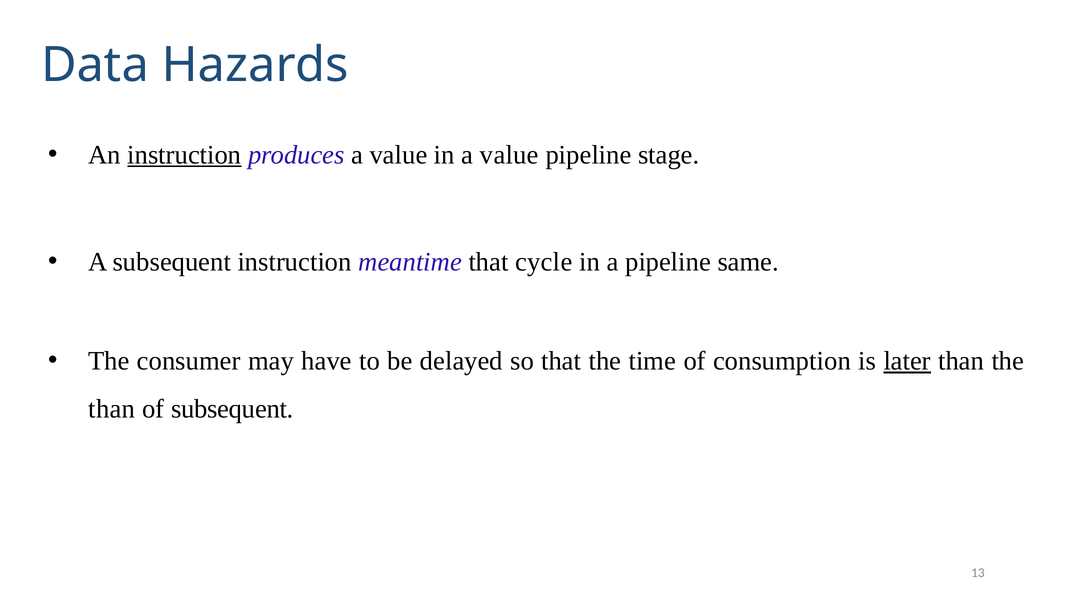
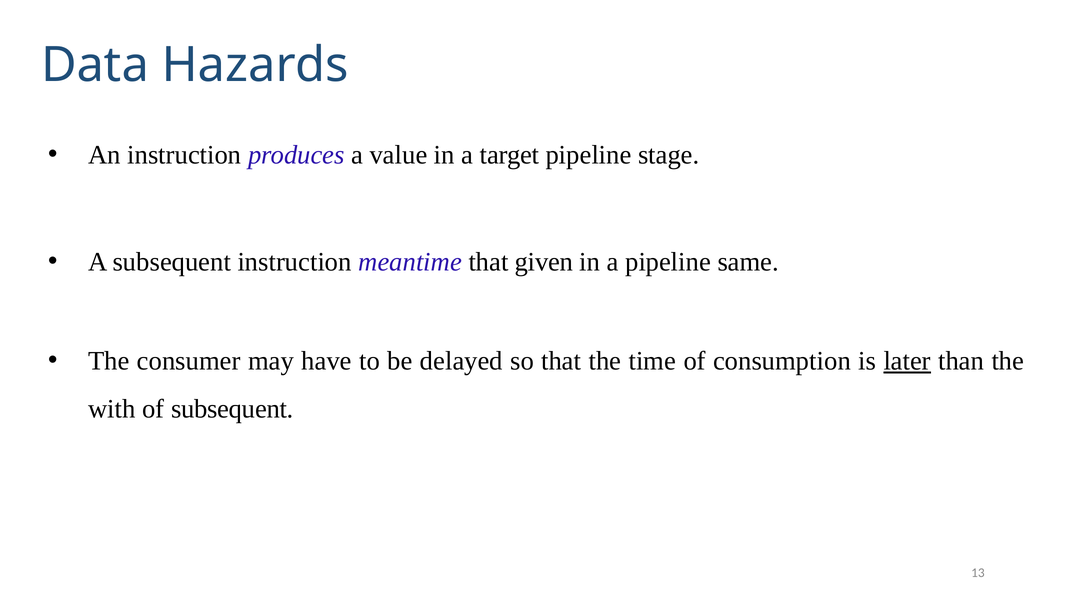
instruction underline: present -> none (184, 155)
in a value: value -> target (510, 155)
cycle: cycle -> given (544, 262)
than: than -> with (112, 409)
